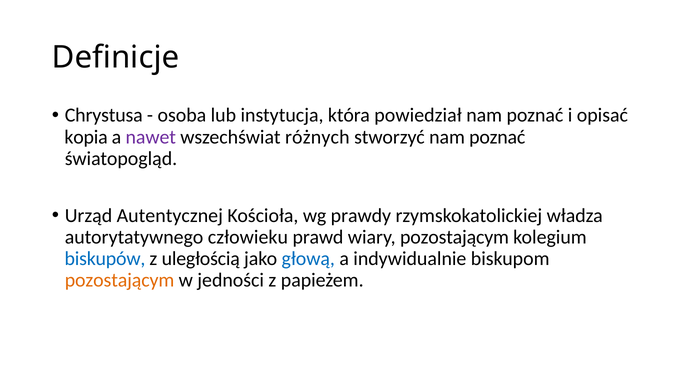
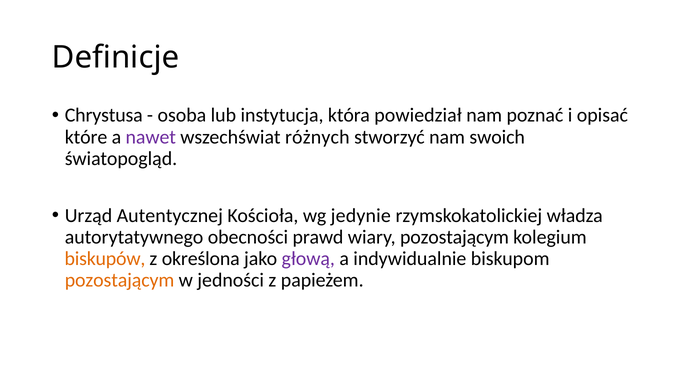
kopia: kopia -> które (86, 137)
stworzyć nam poznać: poznać -> swoich (497, 137)
prawdy: prawdy -> jedynie (361, 215)
człowieku: człowieku -> obecności (248, 237)
biskupów colour: blue -> orange (105, 258)
uległością: uległością -> określona (201, 258)
głową colour: blue -> purple (308, 258)
